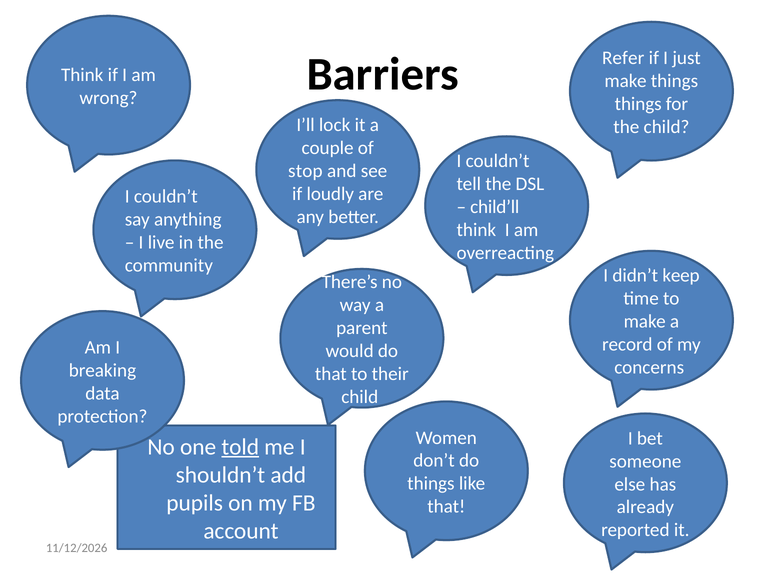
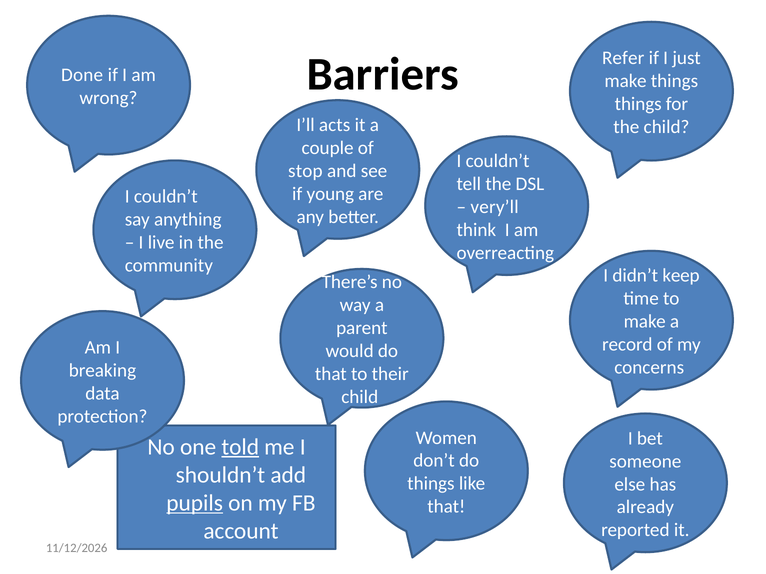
Think: Think -> Done (82, 75)
lock: lock -> acts (335, 125)
loudly: loudly -> young (330, 194)
child’ll: child’ll -> very’ll (495, 207)
pupils underline: none -> present (195, 503)
